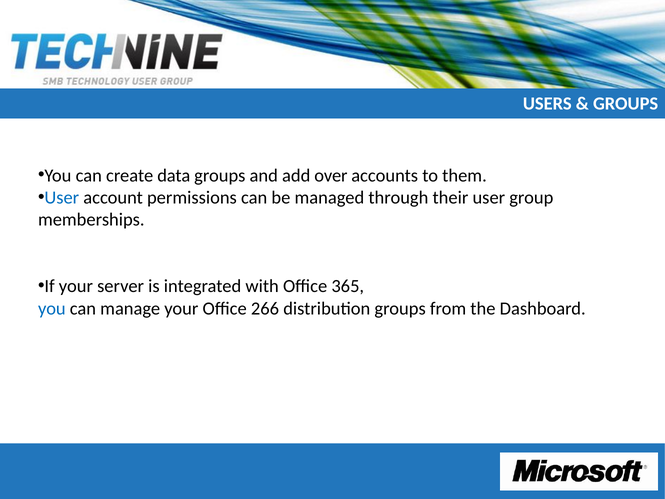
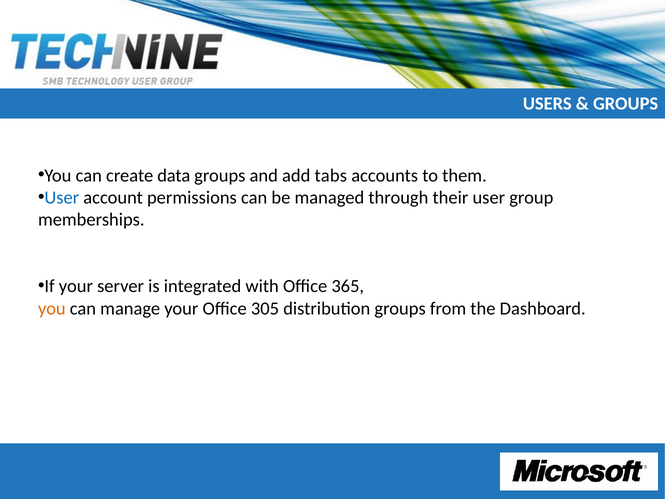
over: over -> tabs (331, 175)
you colour: blue -> orange (52, 308)
266: 266 -> 305 (265, 308)
